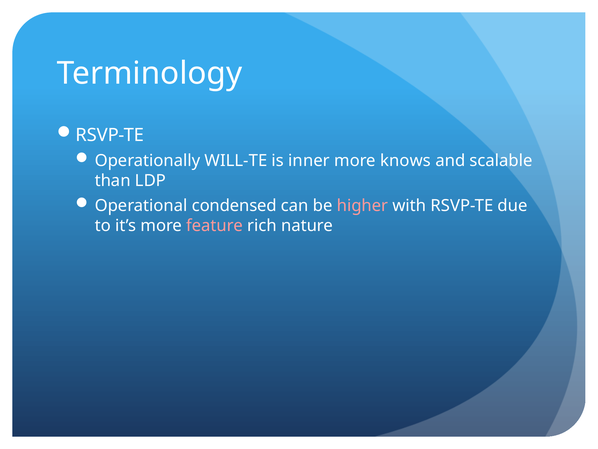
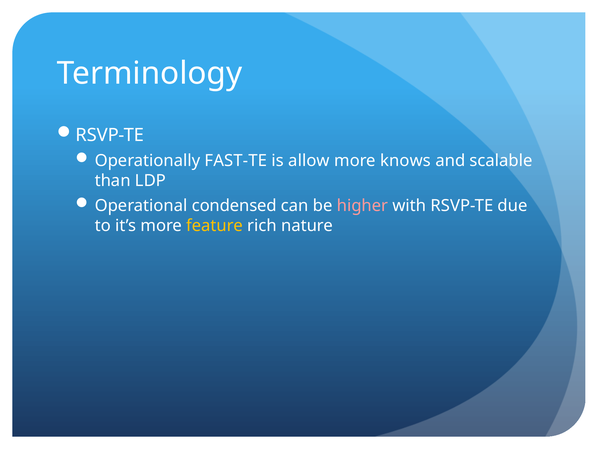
WILL-TE: WILL-TE -> FAST-TE (236, 161)
inner: inner -> allow (309, 161)
feature colour: pink -> yellow (215, 225)
